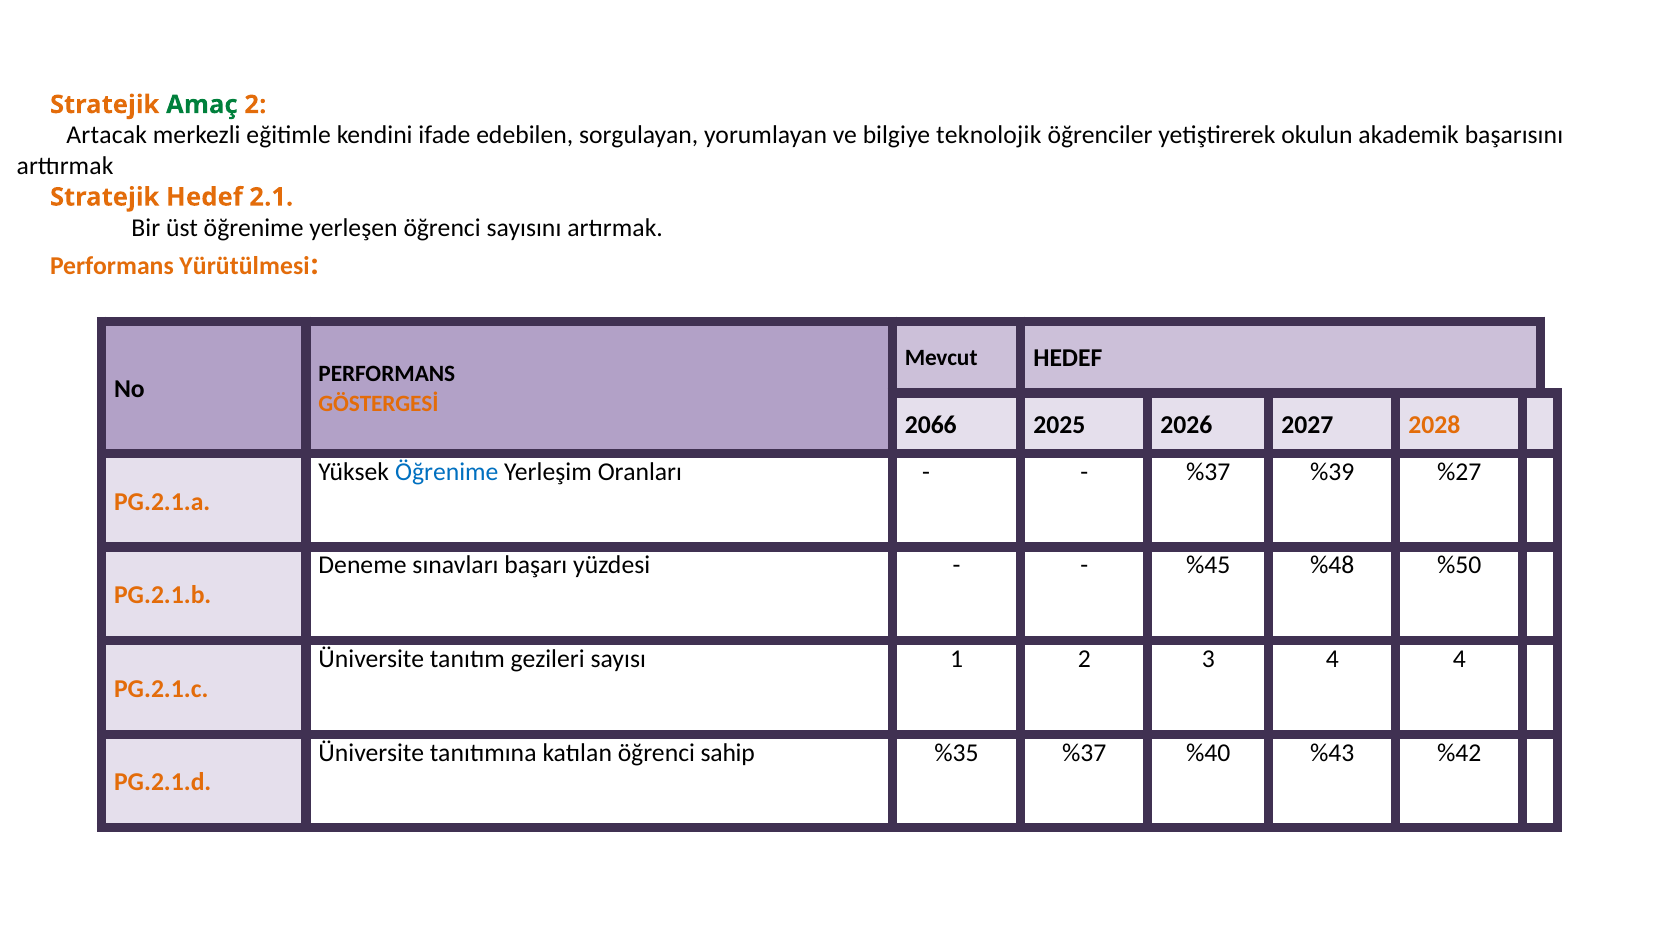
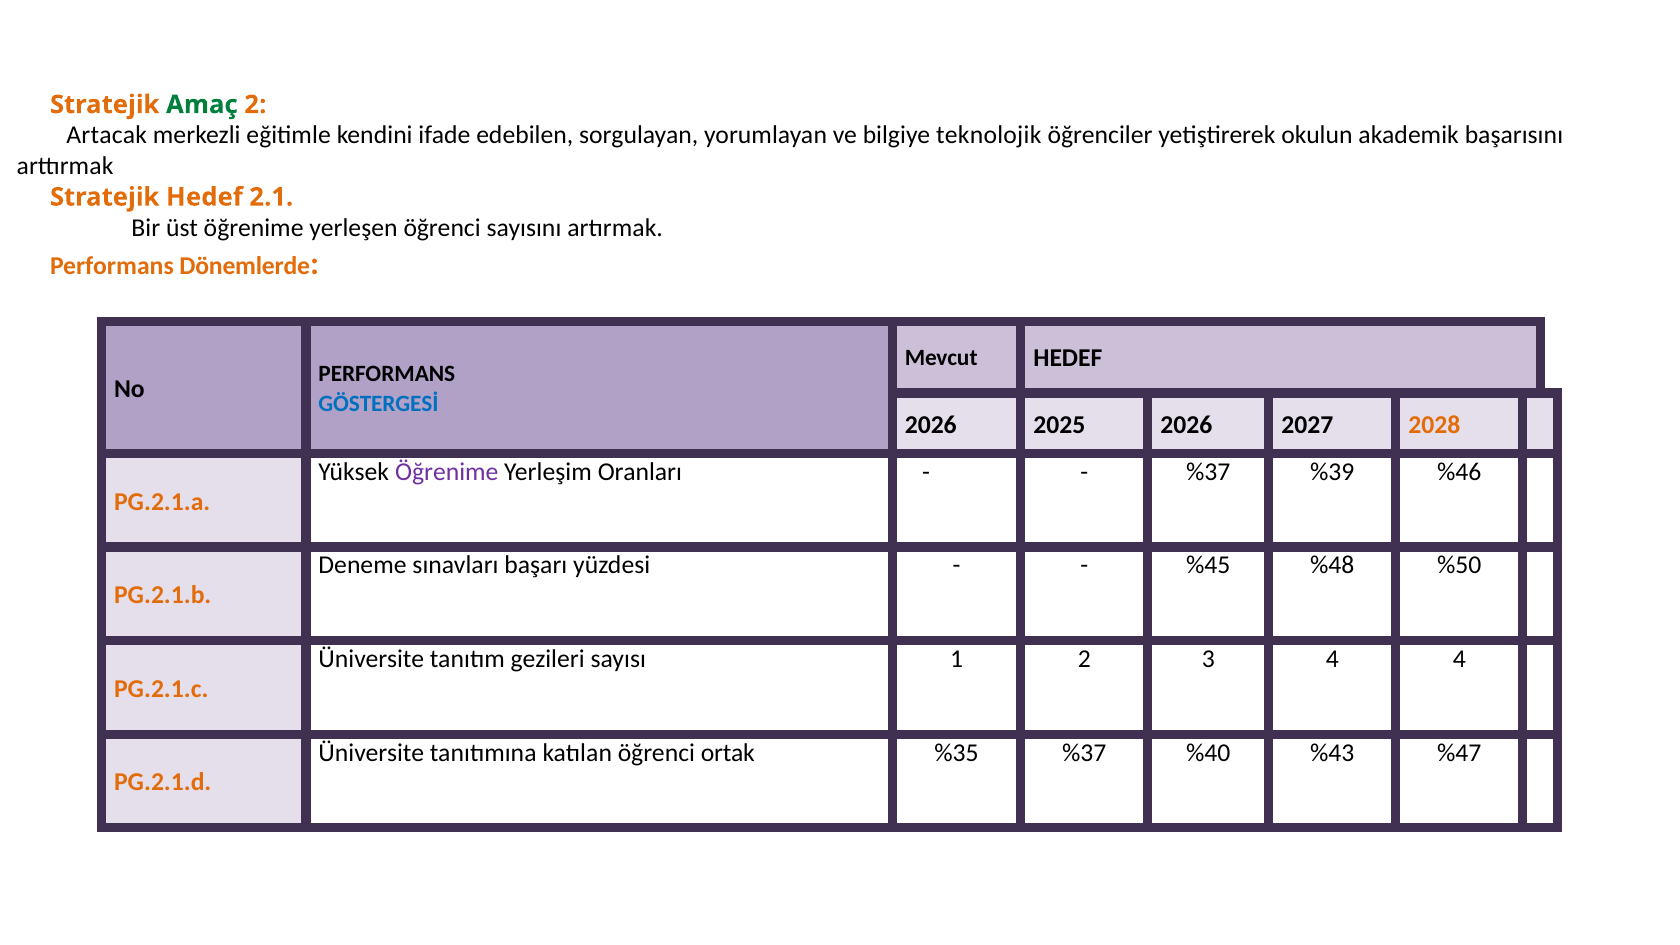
Yürütülmesi: Yürütülmesi -> Dönemlerde (245, 266)
GÖSTERGESİ colour: orange -> blue (379, 404)
2066: 2066 -> 2026 (931, 425)
Öğrenime colour: blue -> purple (447, 472)
%27: %27 -> %46 (1459, 472)
sahip: sahip -> ortak (728, 753)
%42: %42 -> %47 (1459, 753)
